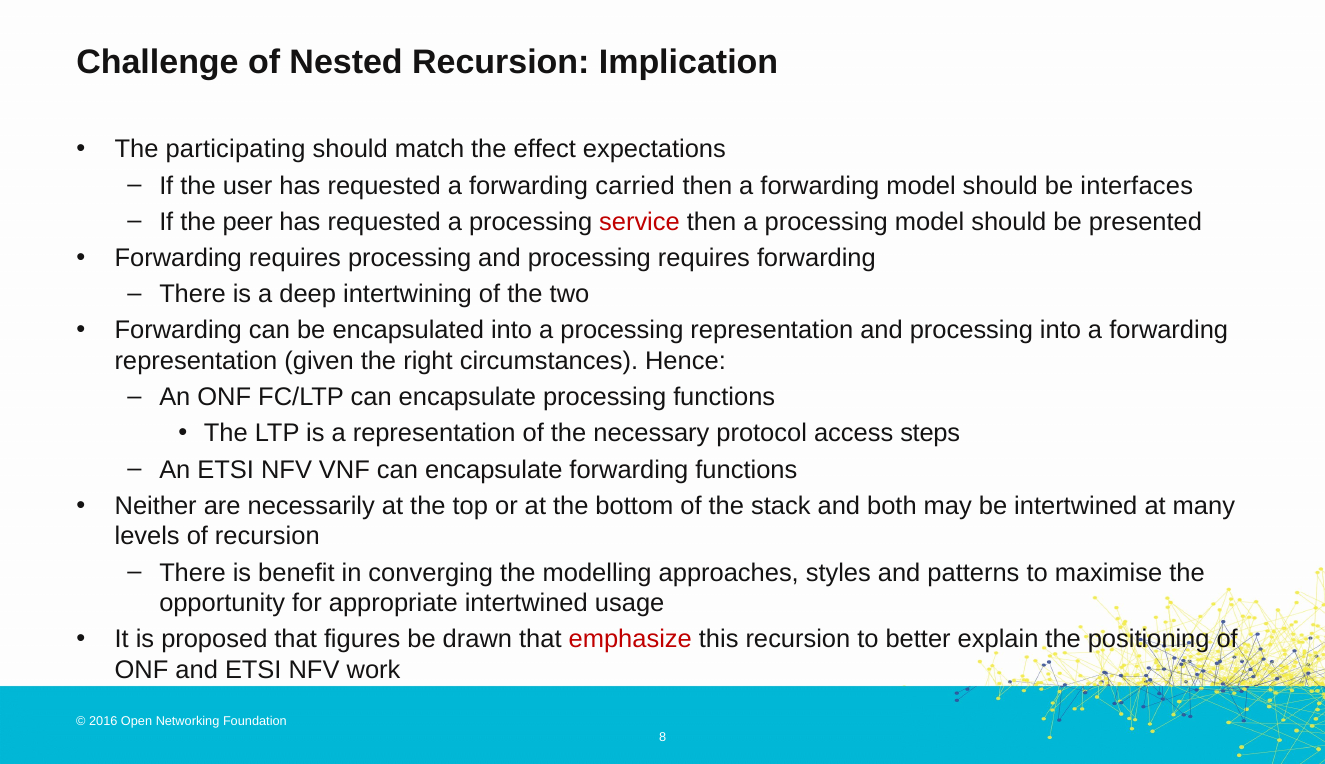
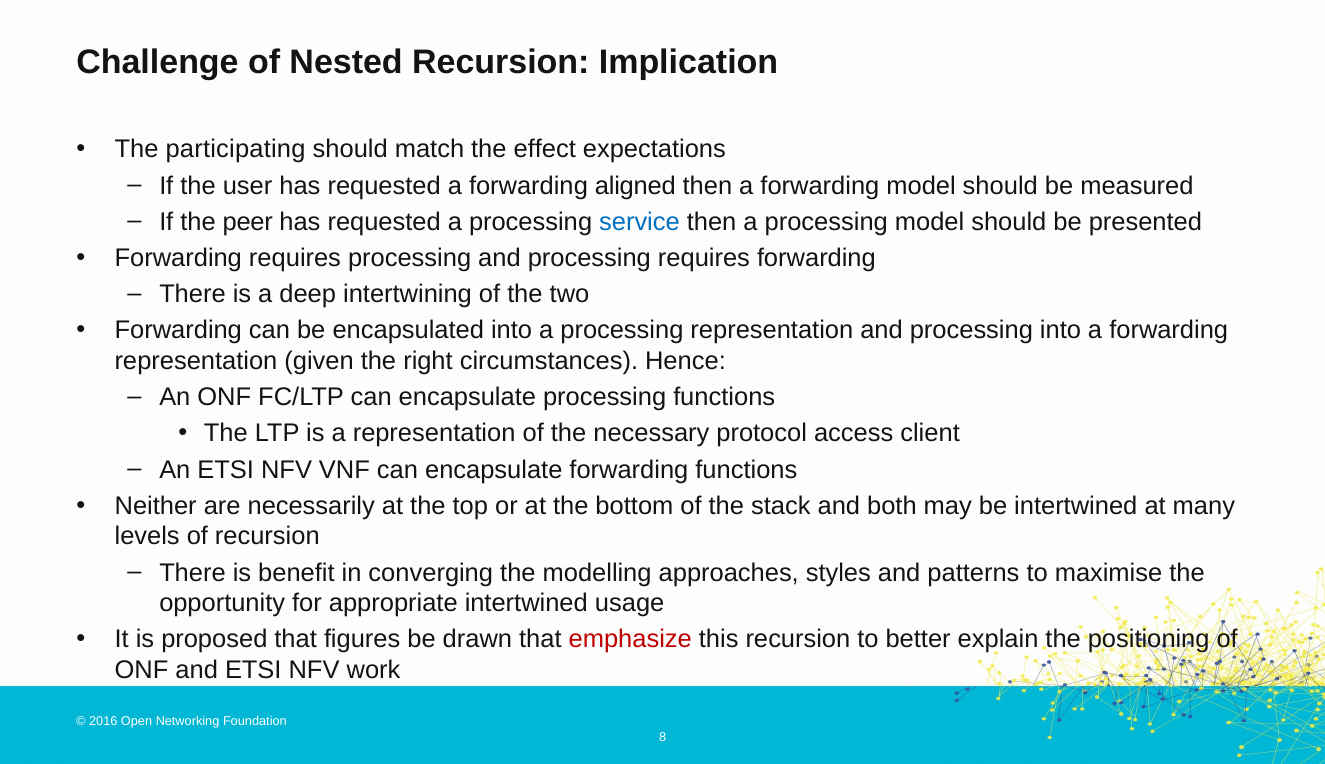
carried: carried -> aligned (635, 186)
interfaces: interfaces -> measured (1137, 186)
service colour: red -> blue (639, 222)
steps: steps -> client (930, 434)
